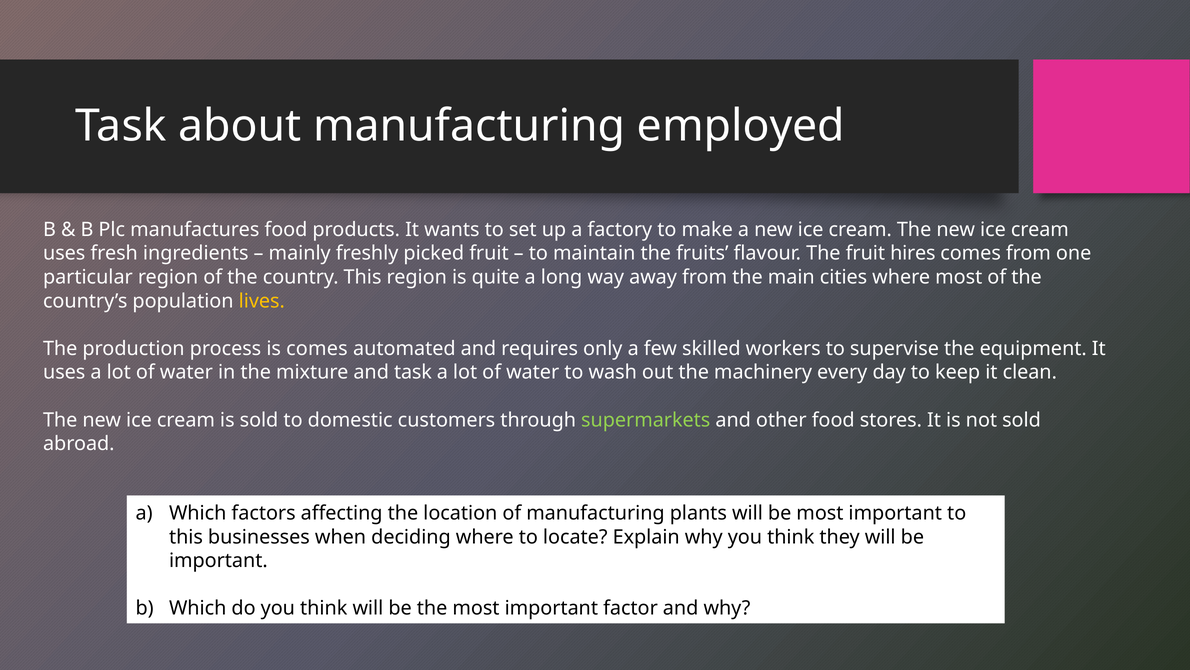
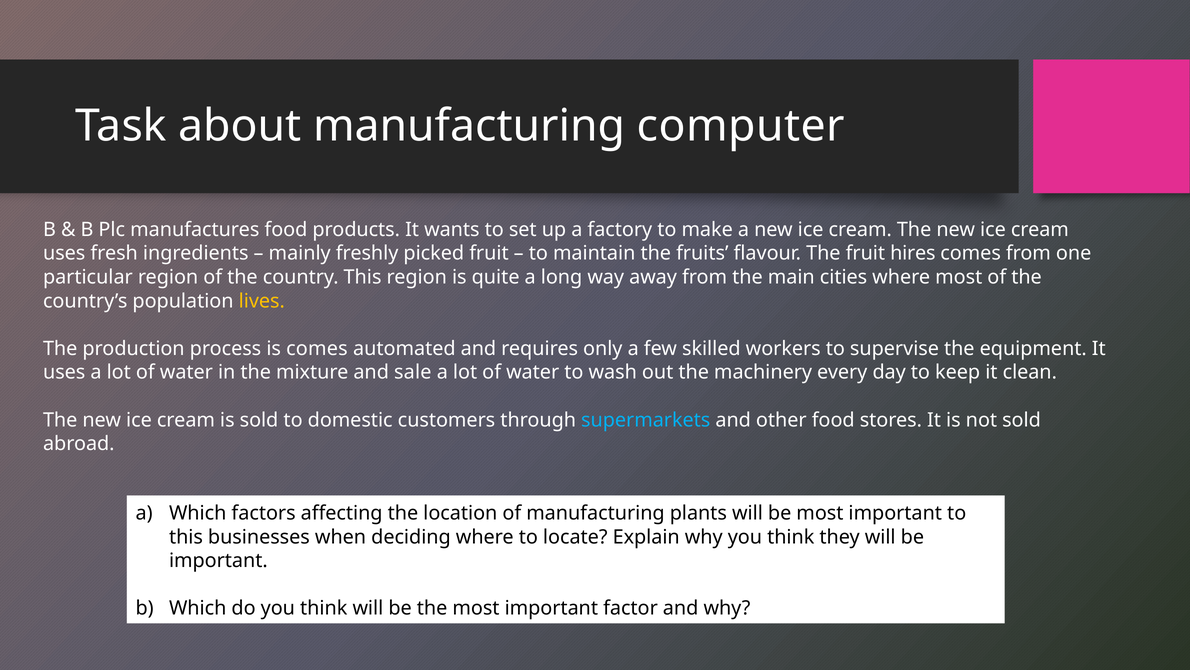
employed: employed -> computer (741, 126)
and task: task -> sale (413, 372)
supermarkets colour: light green -> light blue (646, 420)
